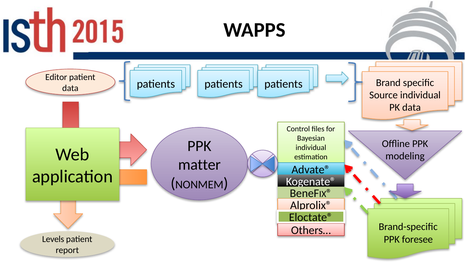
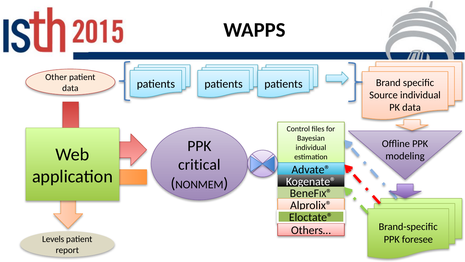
Editor: Editor -> Other (56, 77)
matter: matter -> critical (199, 164)
